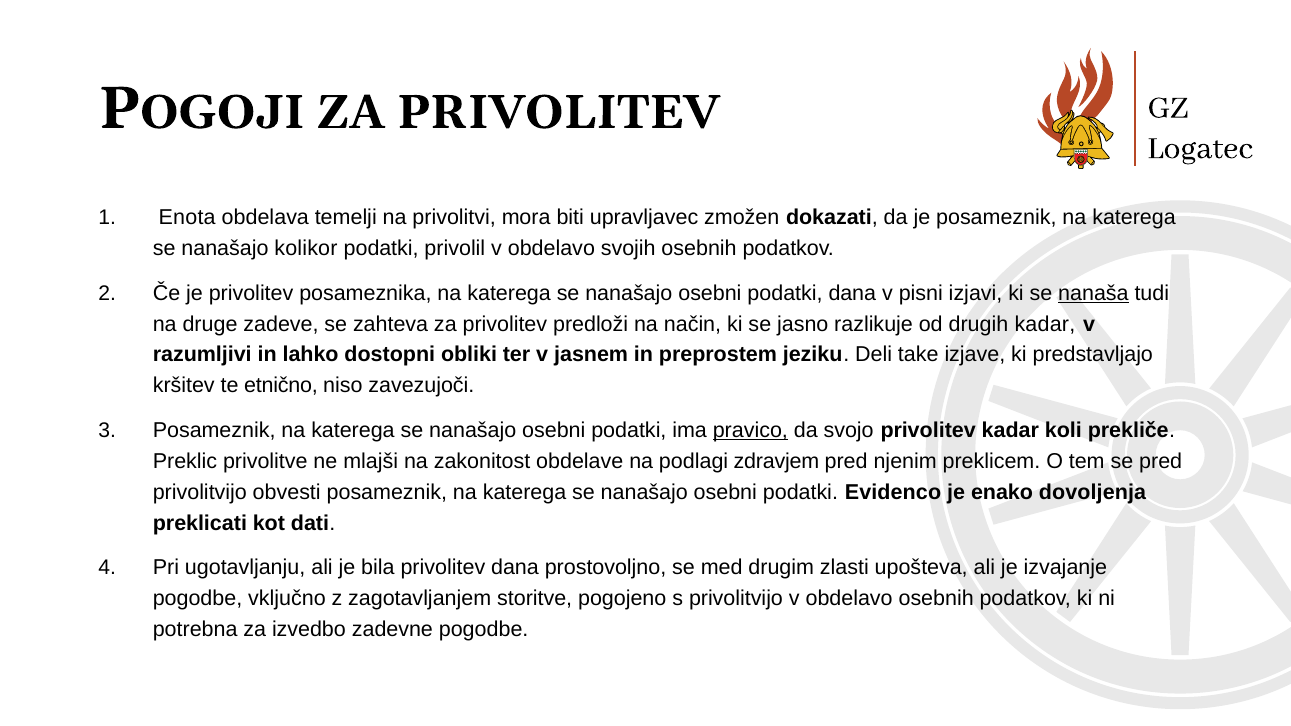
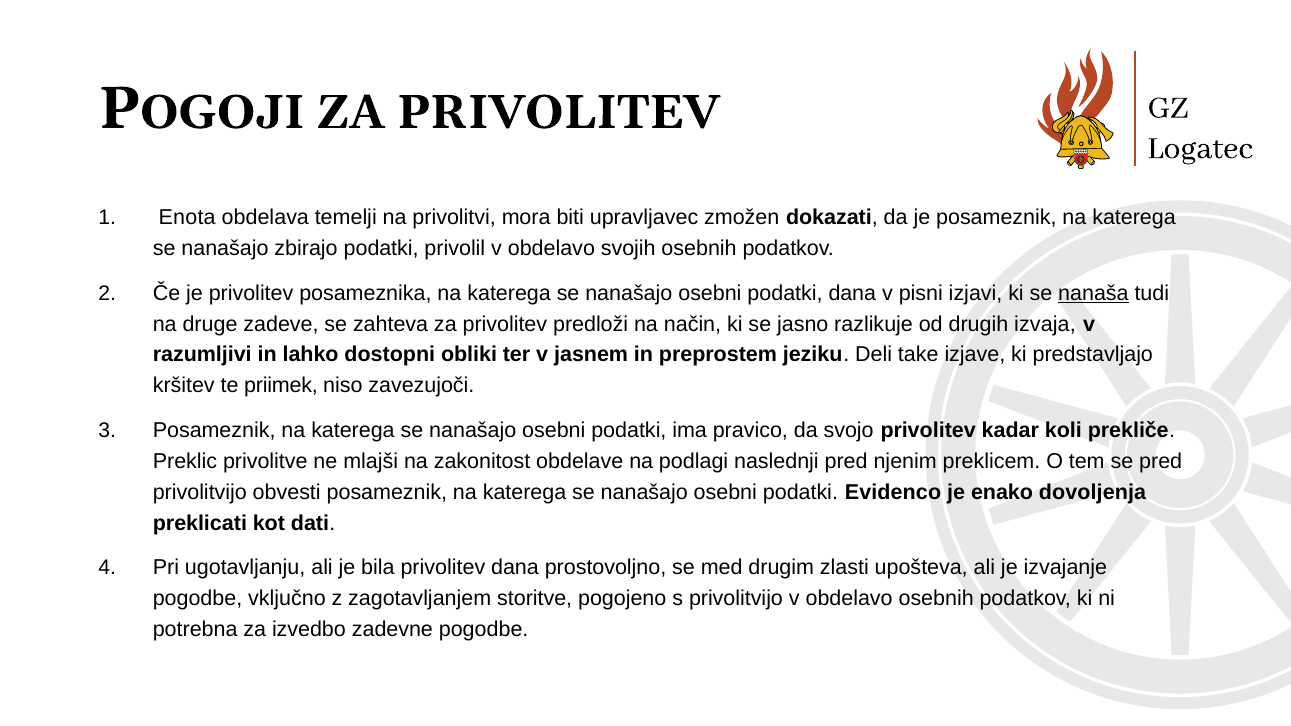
kolikor: kolikor -> zbirajo (306, 249)
drugih kadar: kadar -> izvaja (1045, 324)
etnično: etnično -> priimek (281, 386)
pravico underline: present -> none (750, 430)
zdravjem: zdravjem -> naslednji (776, 461)
